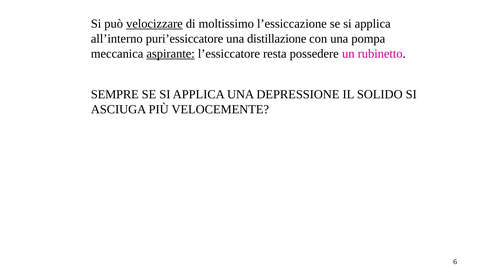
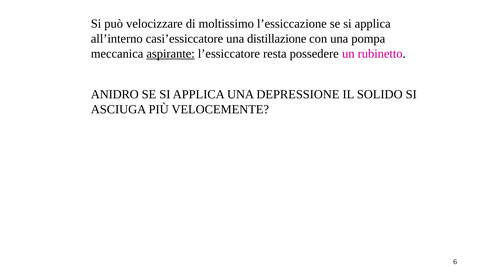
velocizzare underline: present -> none (154, 24)
puri’essiccatore: puri’essiccatore -> casi’essiccatore (184, 39)
SEMPRE: SEMPRE -> ANIDRO (115, 94)
